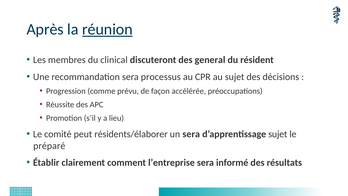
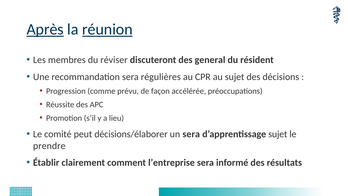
Après underline: none -> present (45, 29)
clinical: clinical -> réviser (114, 60)
processus: processus -> régulières (161, 77)
résidents/élaborer: résidents/élaborer -> décisions/élaborer (131, 134)
préparé: préparé -> prendre (49, 146)
